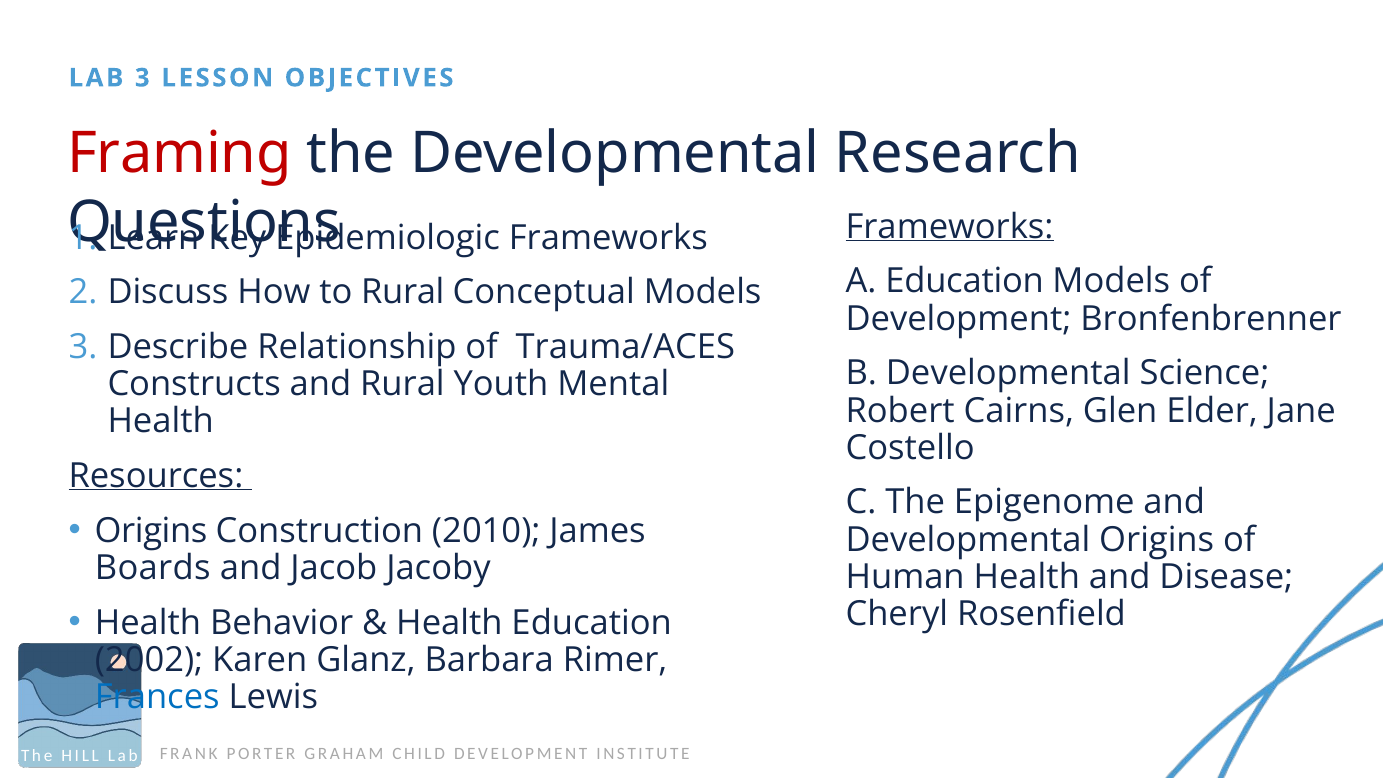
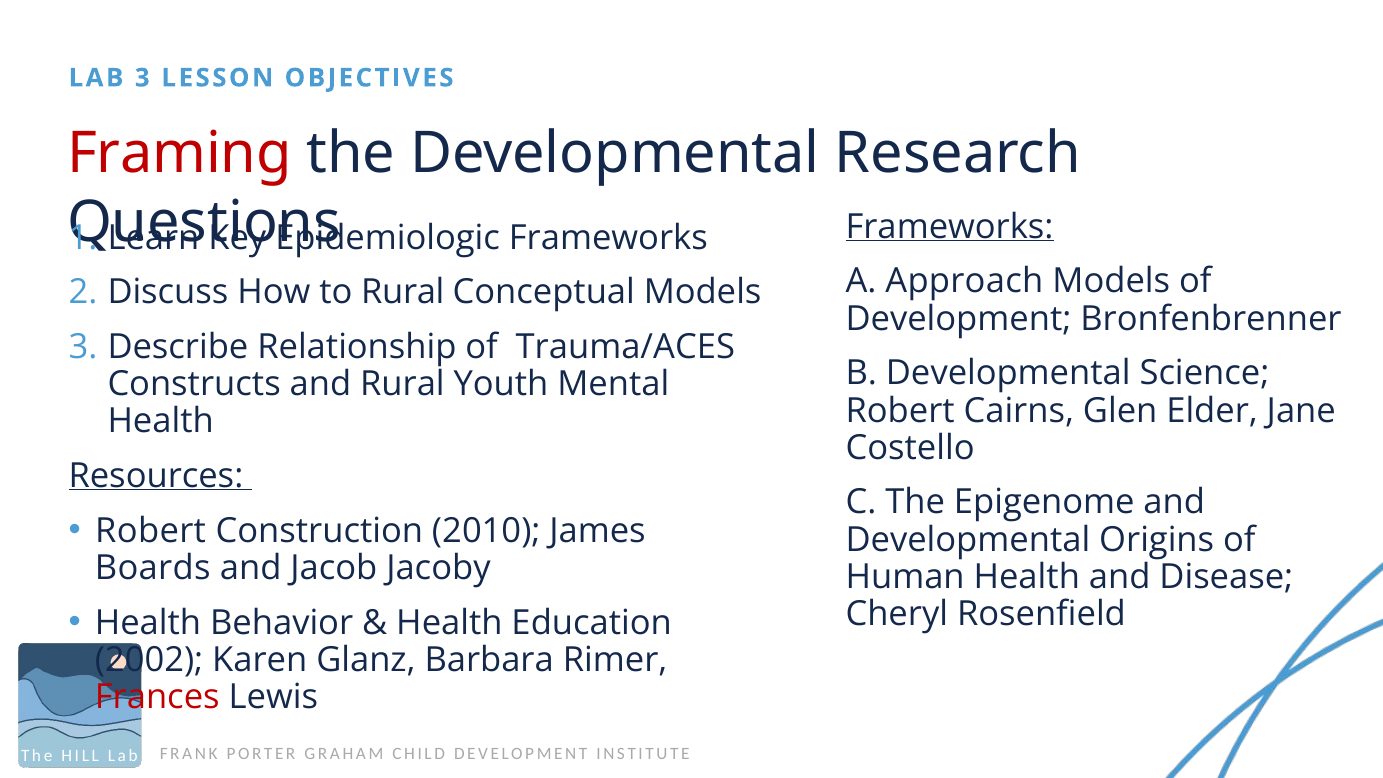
A Education: Education -> Approach (964, 281)
Origins: Origins -> Robert (151, 531)
Frances colour: blue -> red (157, 697)
